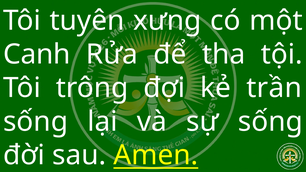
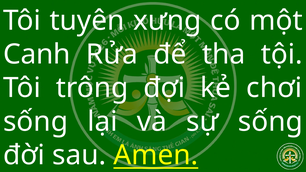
trần: trần -> chơi (274, 88)
